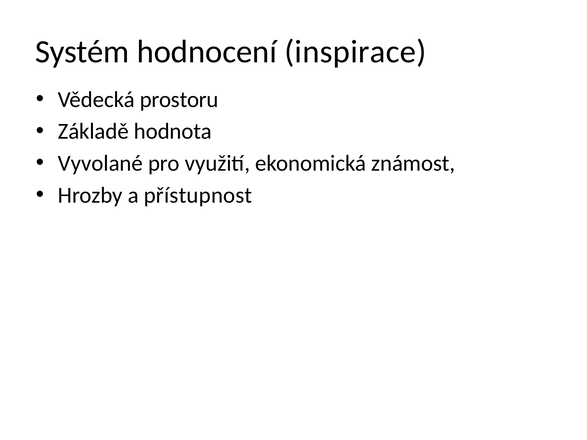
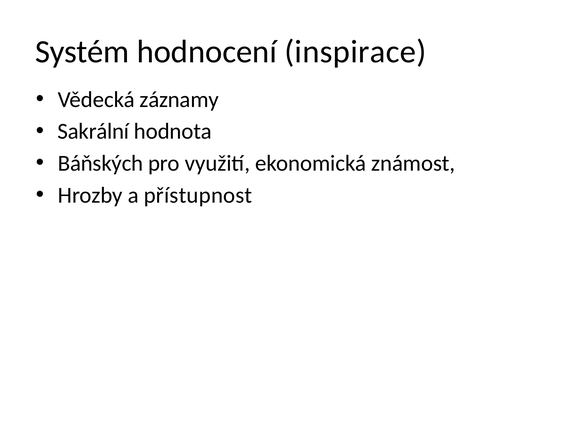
prostoru: prostoru -> záznamy (179, 100)
Základě: Základě -> Sakrální (93, 132)
Vyvolané: Vyvolané -> Báňských (101, 163)
